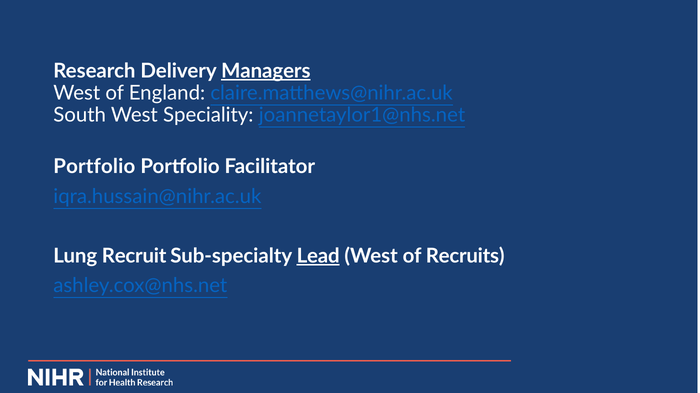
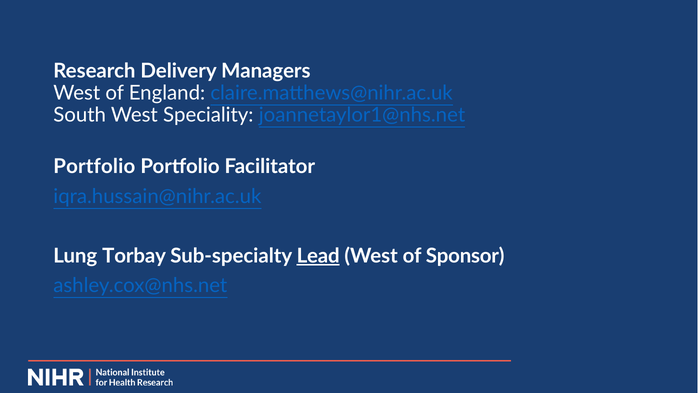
Managers underline: present -> none (266, 71)
Recruit: Recruit -> Torbay (134, 256)
Recruits: Recruits -> Sponsor (465, 256)
